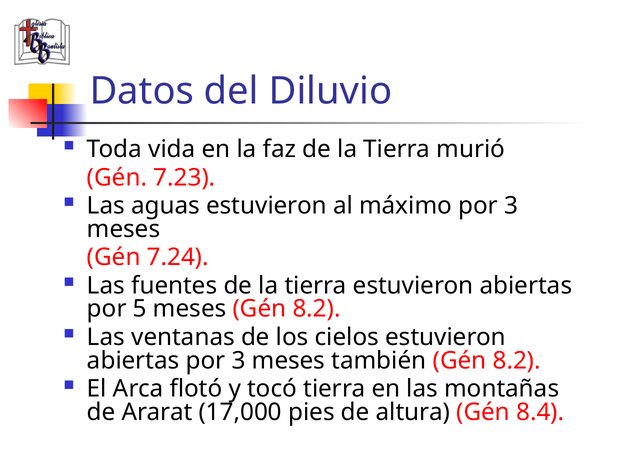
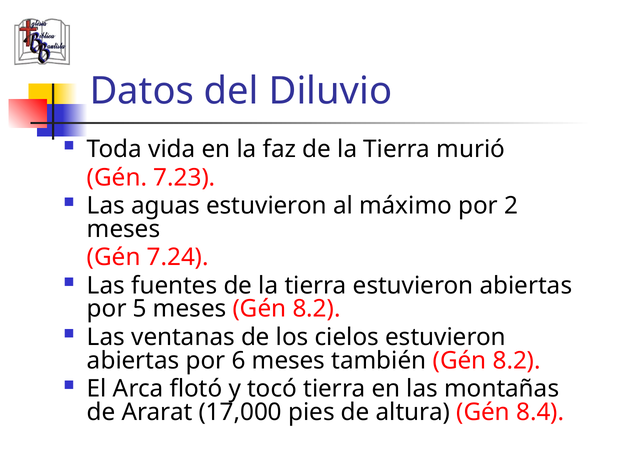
máximo por 3: 3 -> 2 (511, 206)
abiertas por 3: 3 -> 6 (239, 360)
